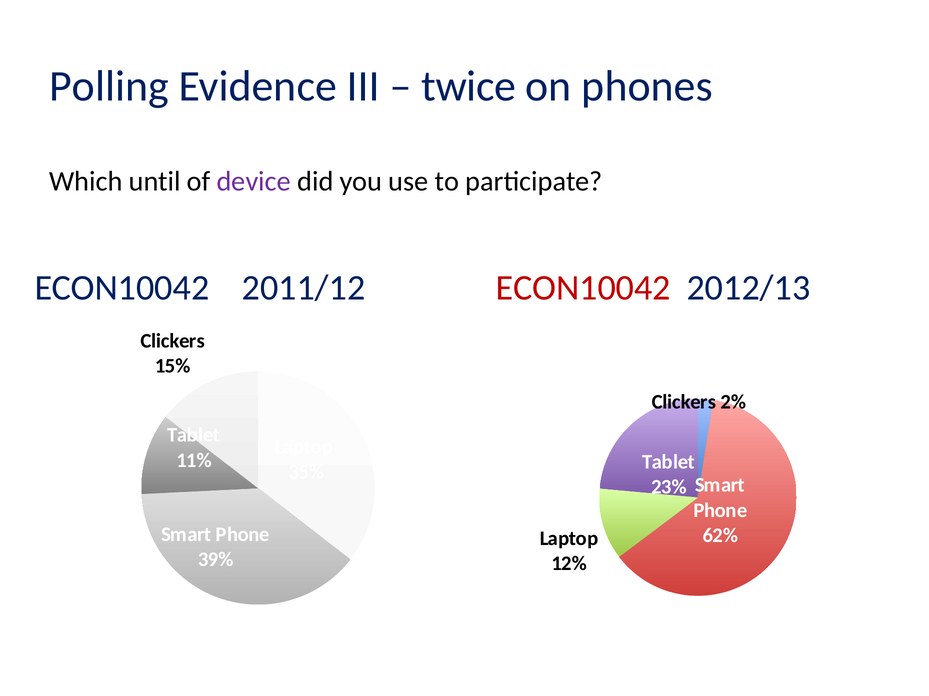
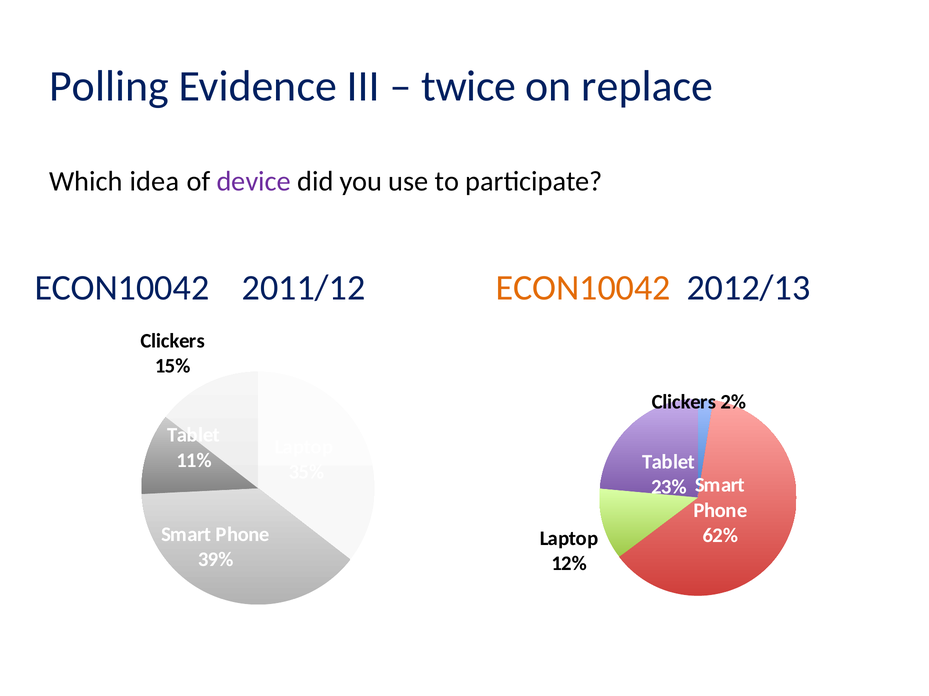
phones: phones -> replace (647, 86)
until: until -> idea (155, 182)
ECON10042 colour: red -> orange (583, 288)
